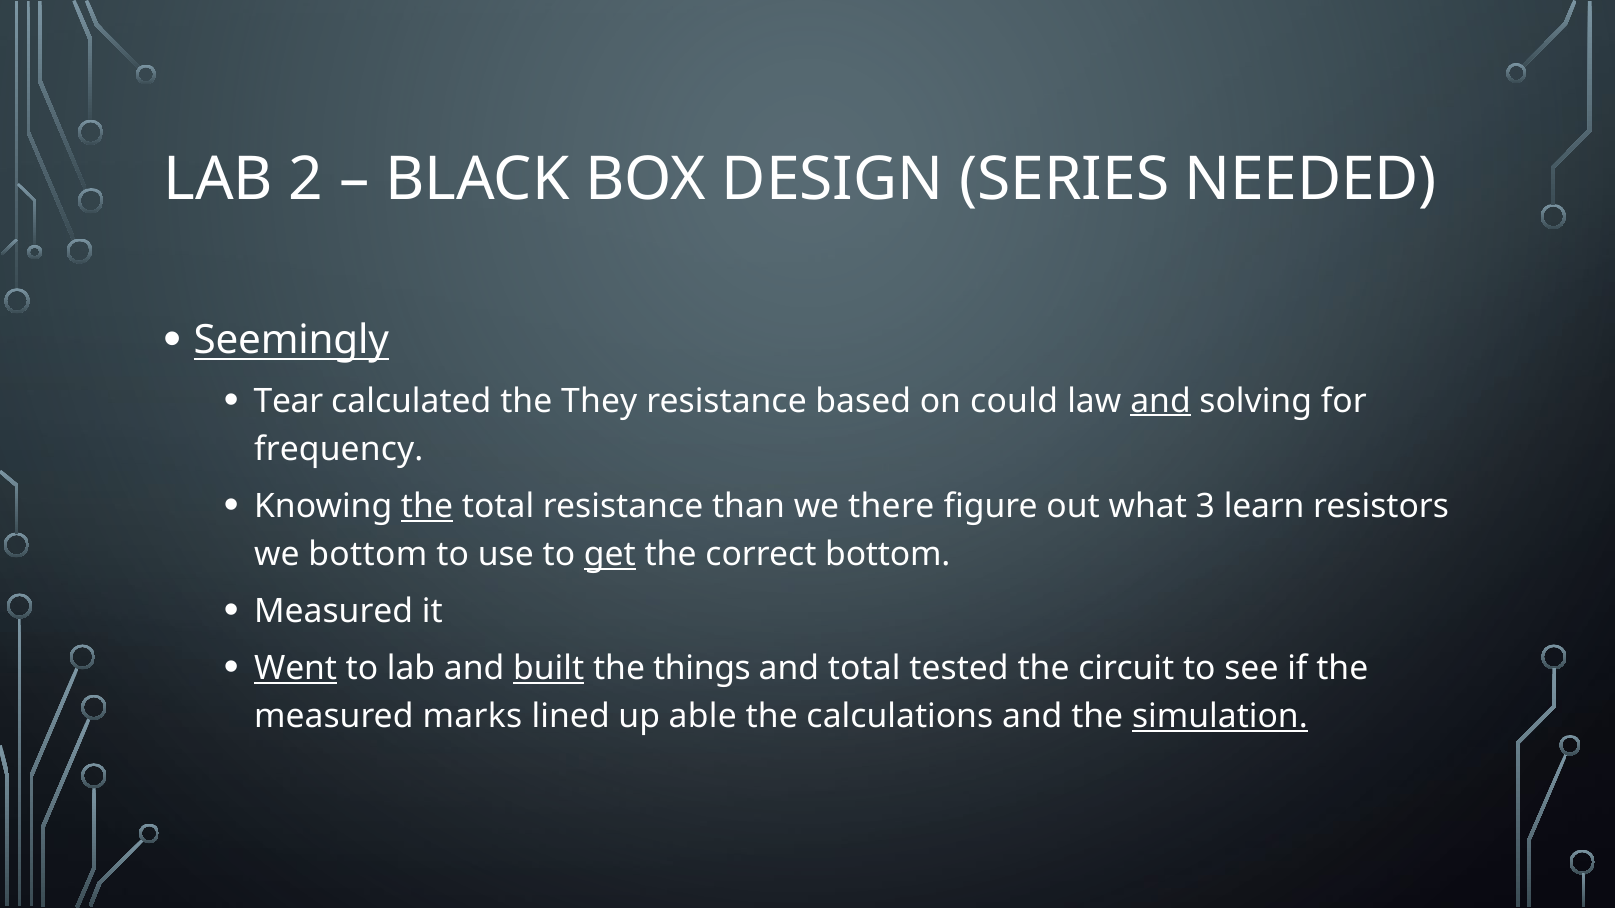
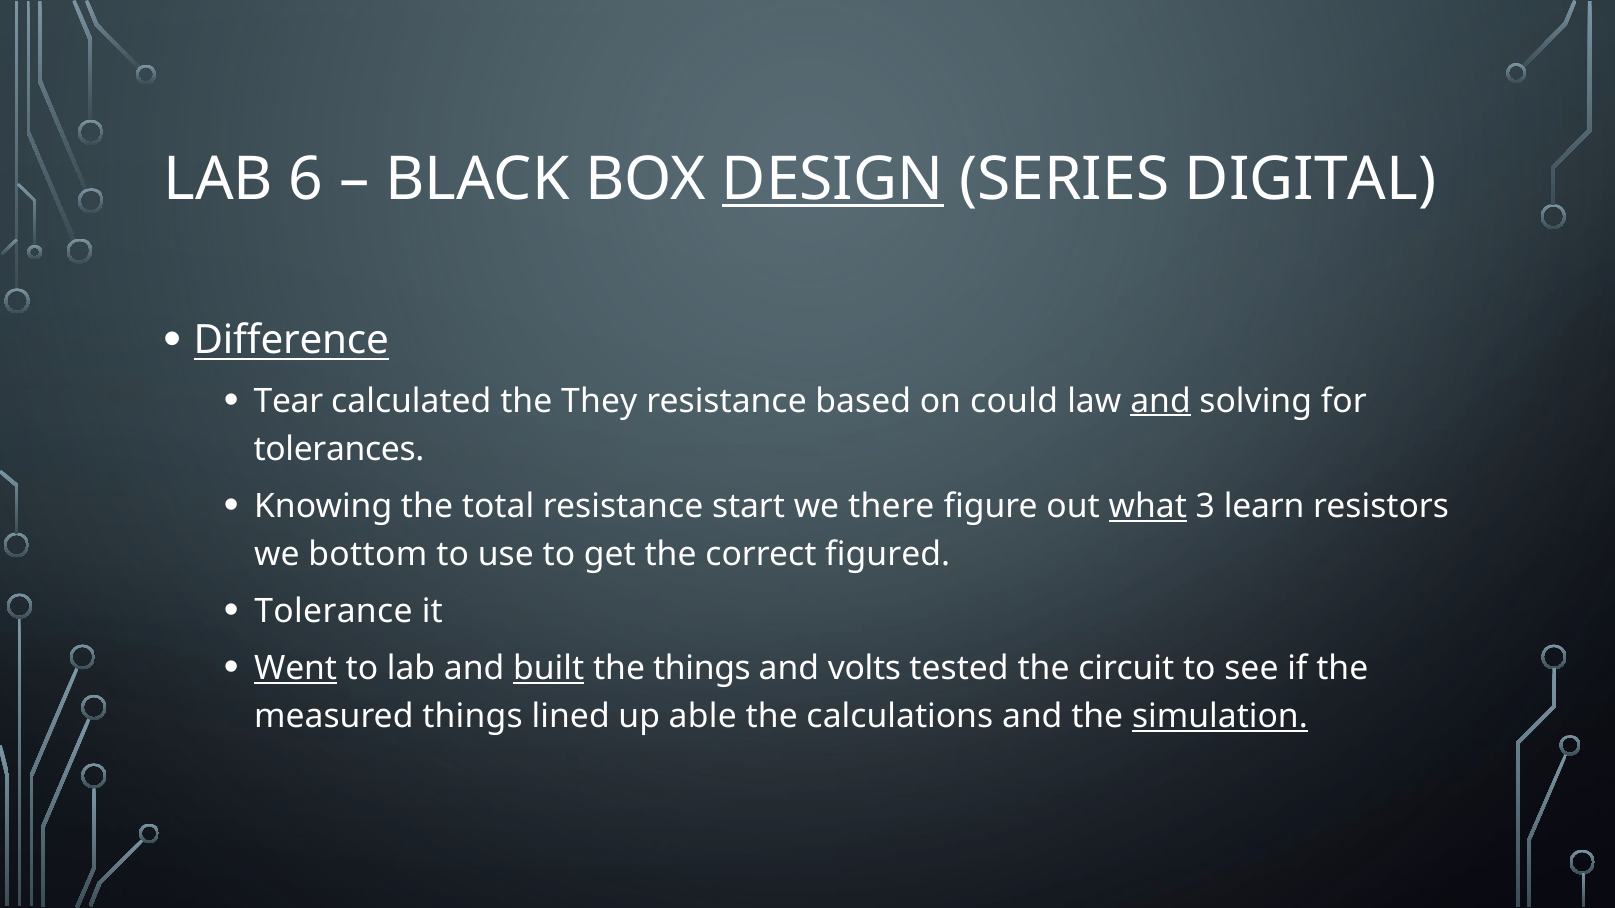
2: 2 -> 6 (306, 179)
DESIGN underline: none -> present (833, 179)
NEEDED: NEEDED -> DIGITAL (1311, 179)
Seemingly: Seemingly -> Difference (291, 341)
frequency: frequency -> tolerances (339, 450)
the underline: present -> none (427, 506)
than: than -> start (748, 506)
what underline: none -> present (1148, 506)
get underline: present -> none (610, 555)
correct bottom: bottom -> figured (888, 555)
Measured: Measured -> Tolerance (334, 612)
and total: total -> volts (864, 669)
measured marks: marks -> things (473, 717)
